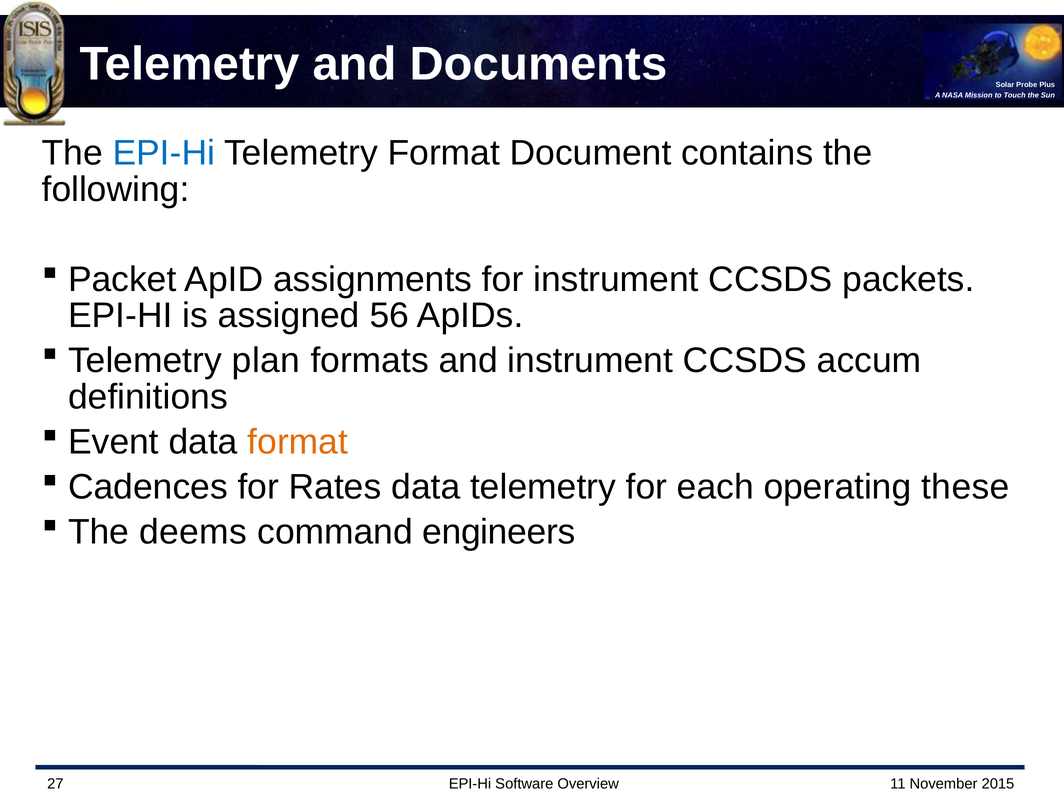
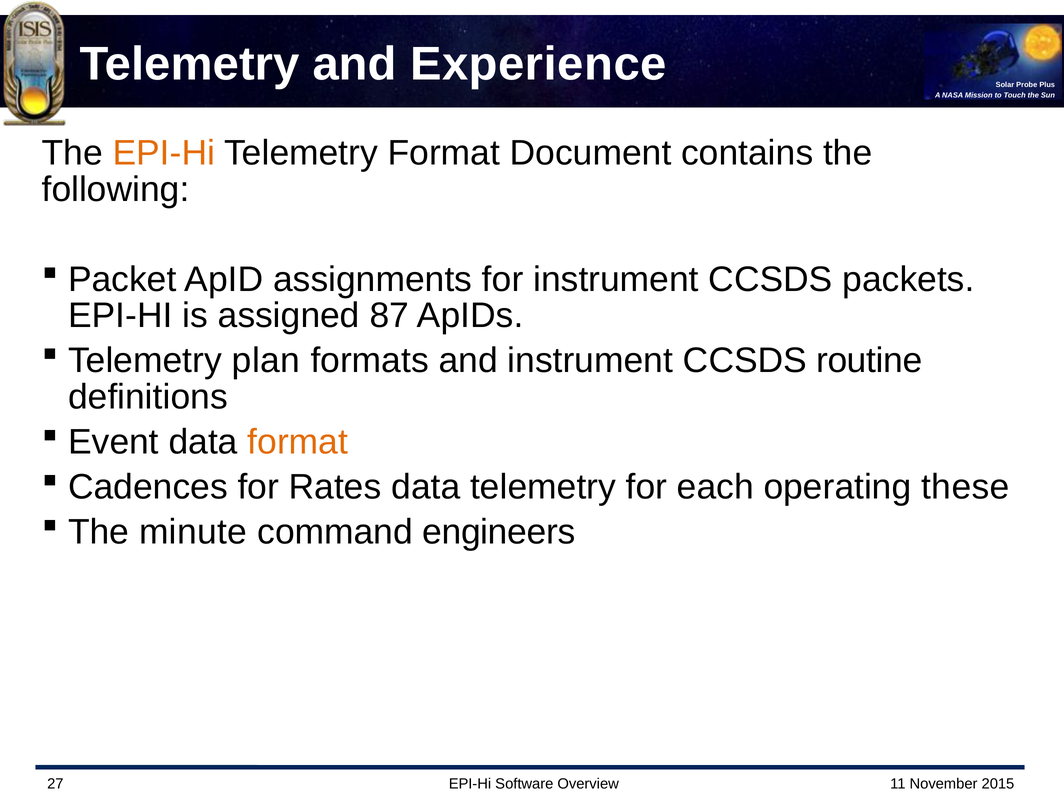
Documents: Documents -> Experience (538, 64)
EPI-Hi colour: blue -> orange (164, 153)
56: 56 -> 87 (389, 316)
accum: accum -> routine (869, 361)
deems: deems -> minute (193, 532)
